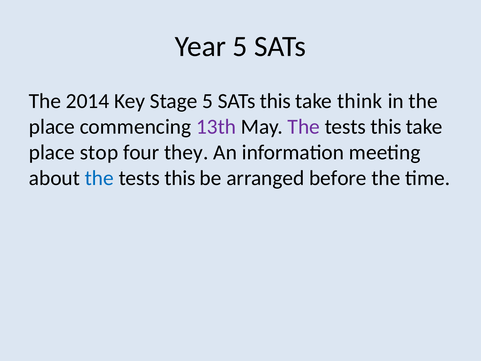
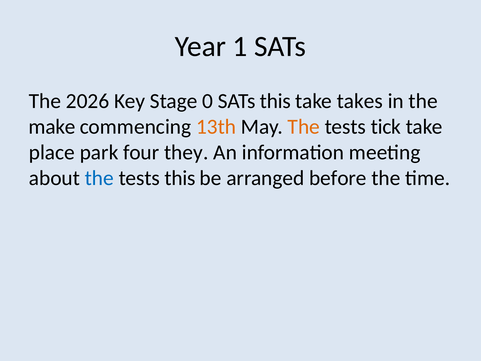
Year 5: 5 -> 1 (240, 47)
2014: 2014 -> 2026 (88, 101)
Stage 5: 5 -> 0 (208, 101)
think: think -> takes (360, 101)
place: place -> make (52, 127)
13th colour: purple -> orange (216, 127)
The colour: purple -> orange (304, 127)
this: this -> tick (386, 127)
stop: stop -> park (99, 152)
